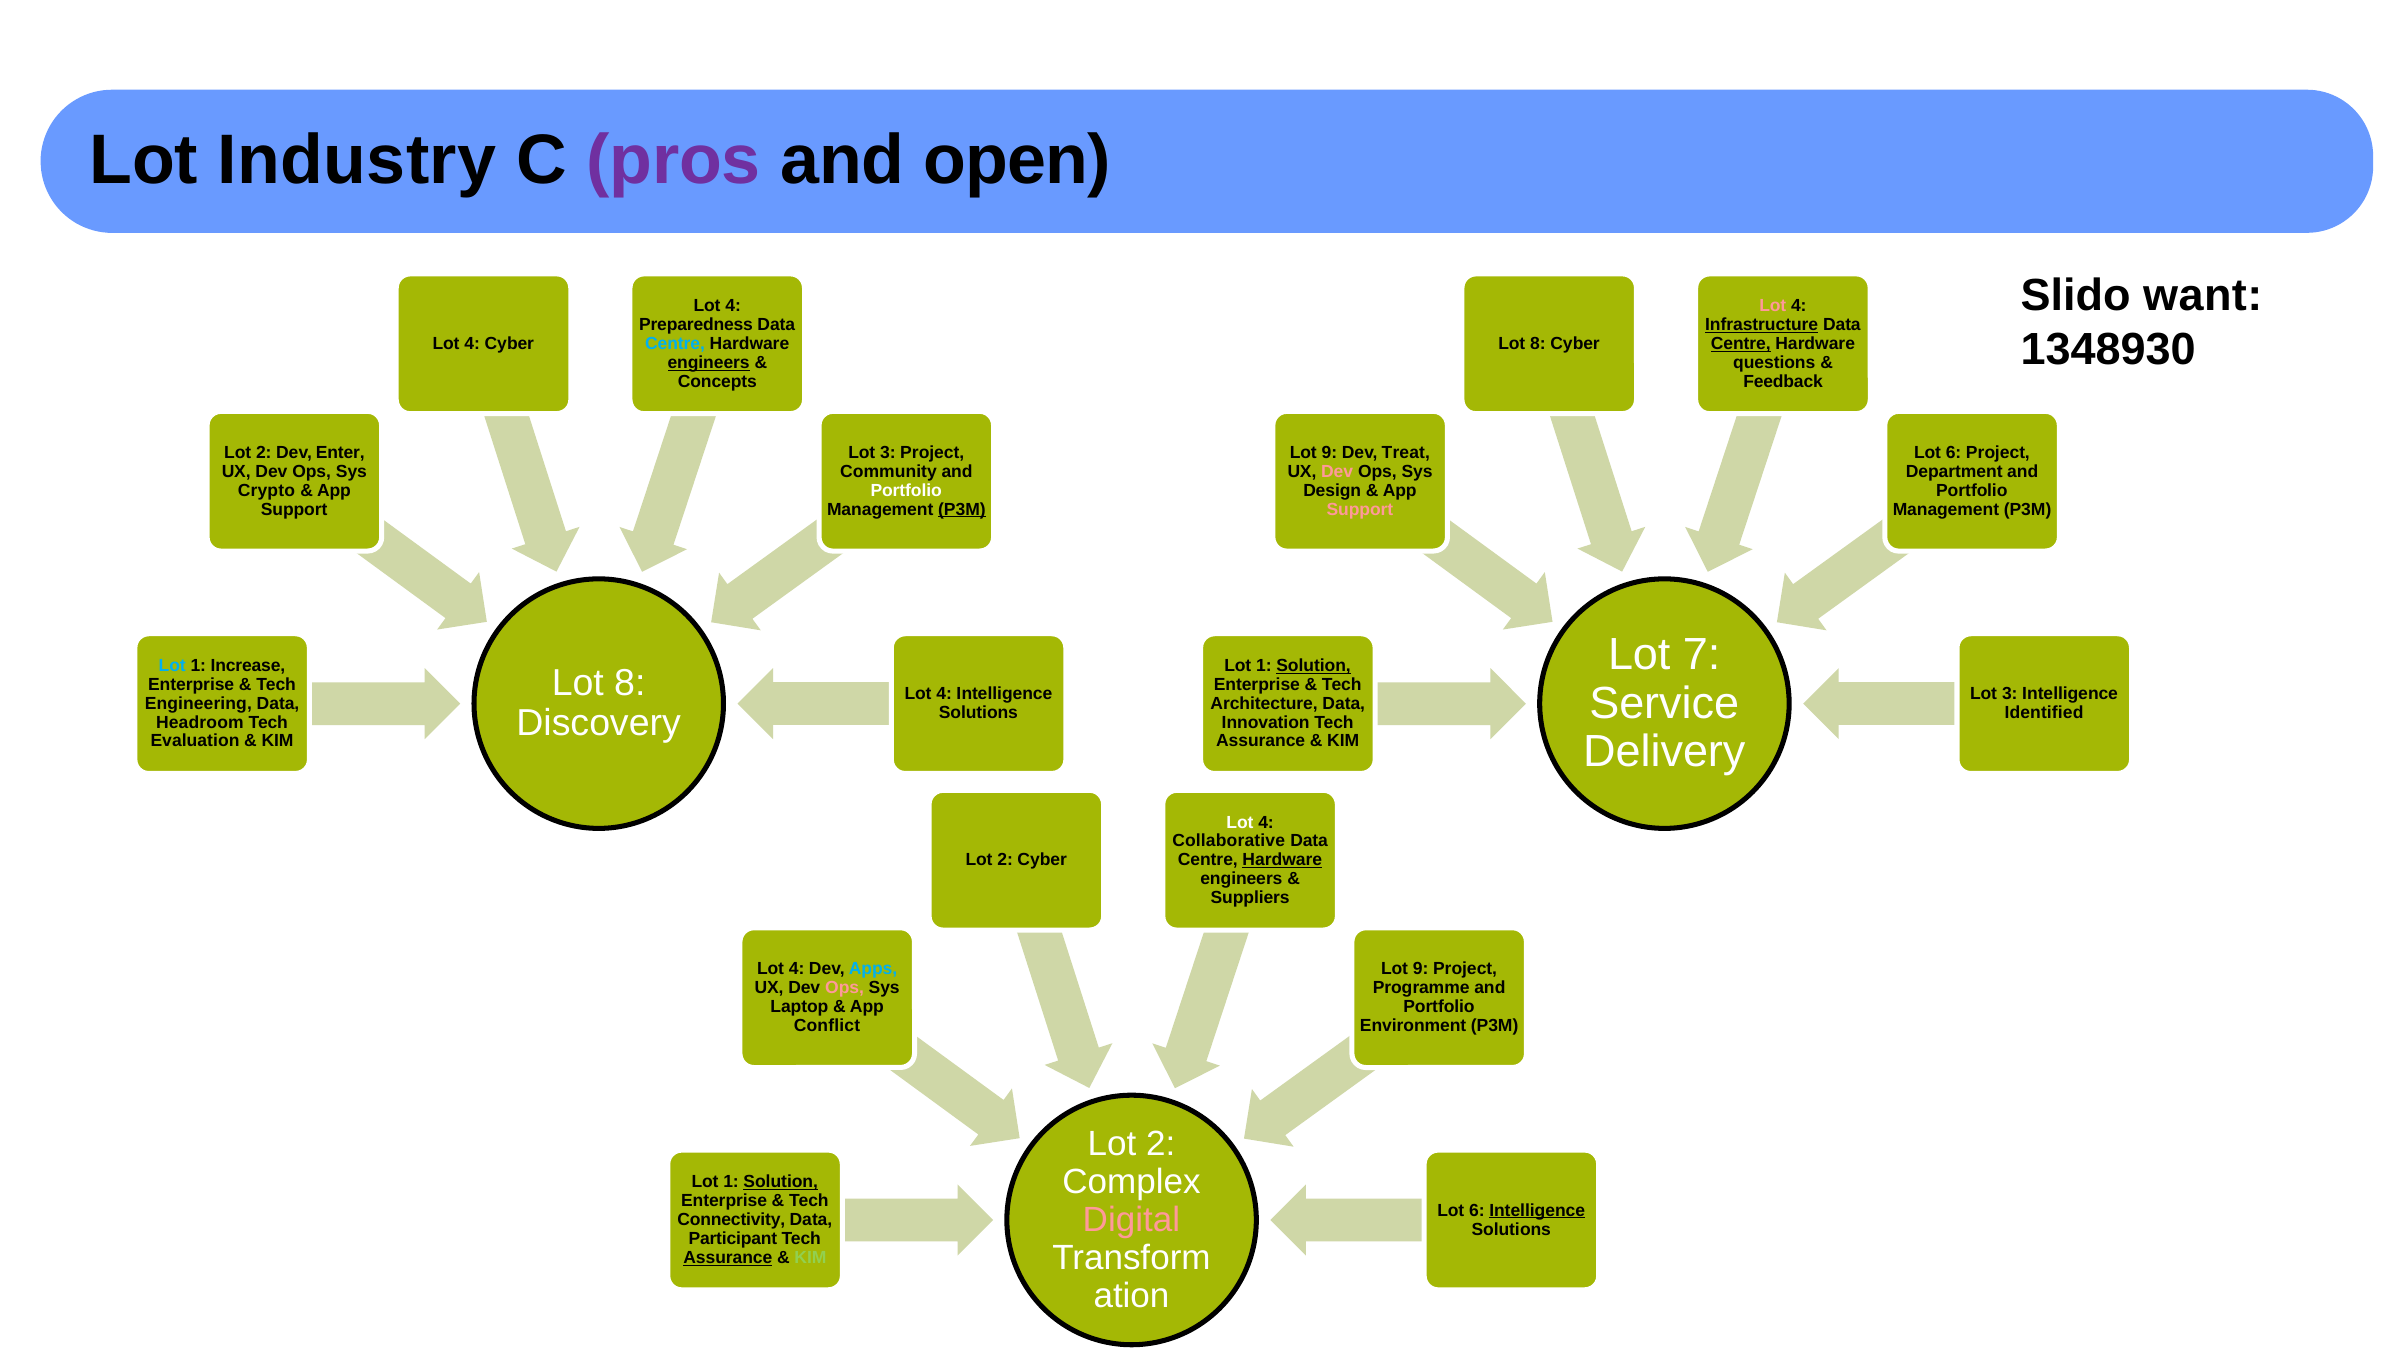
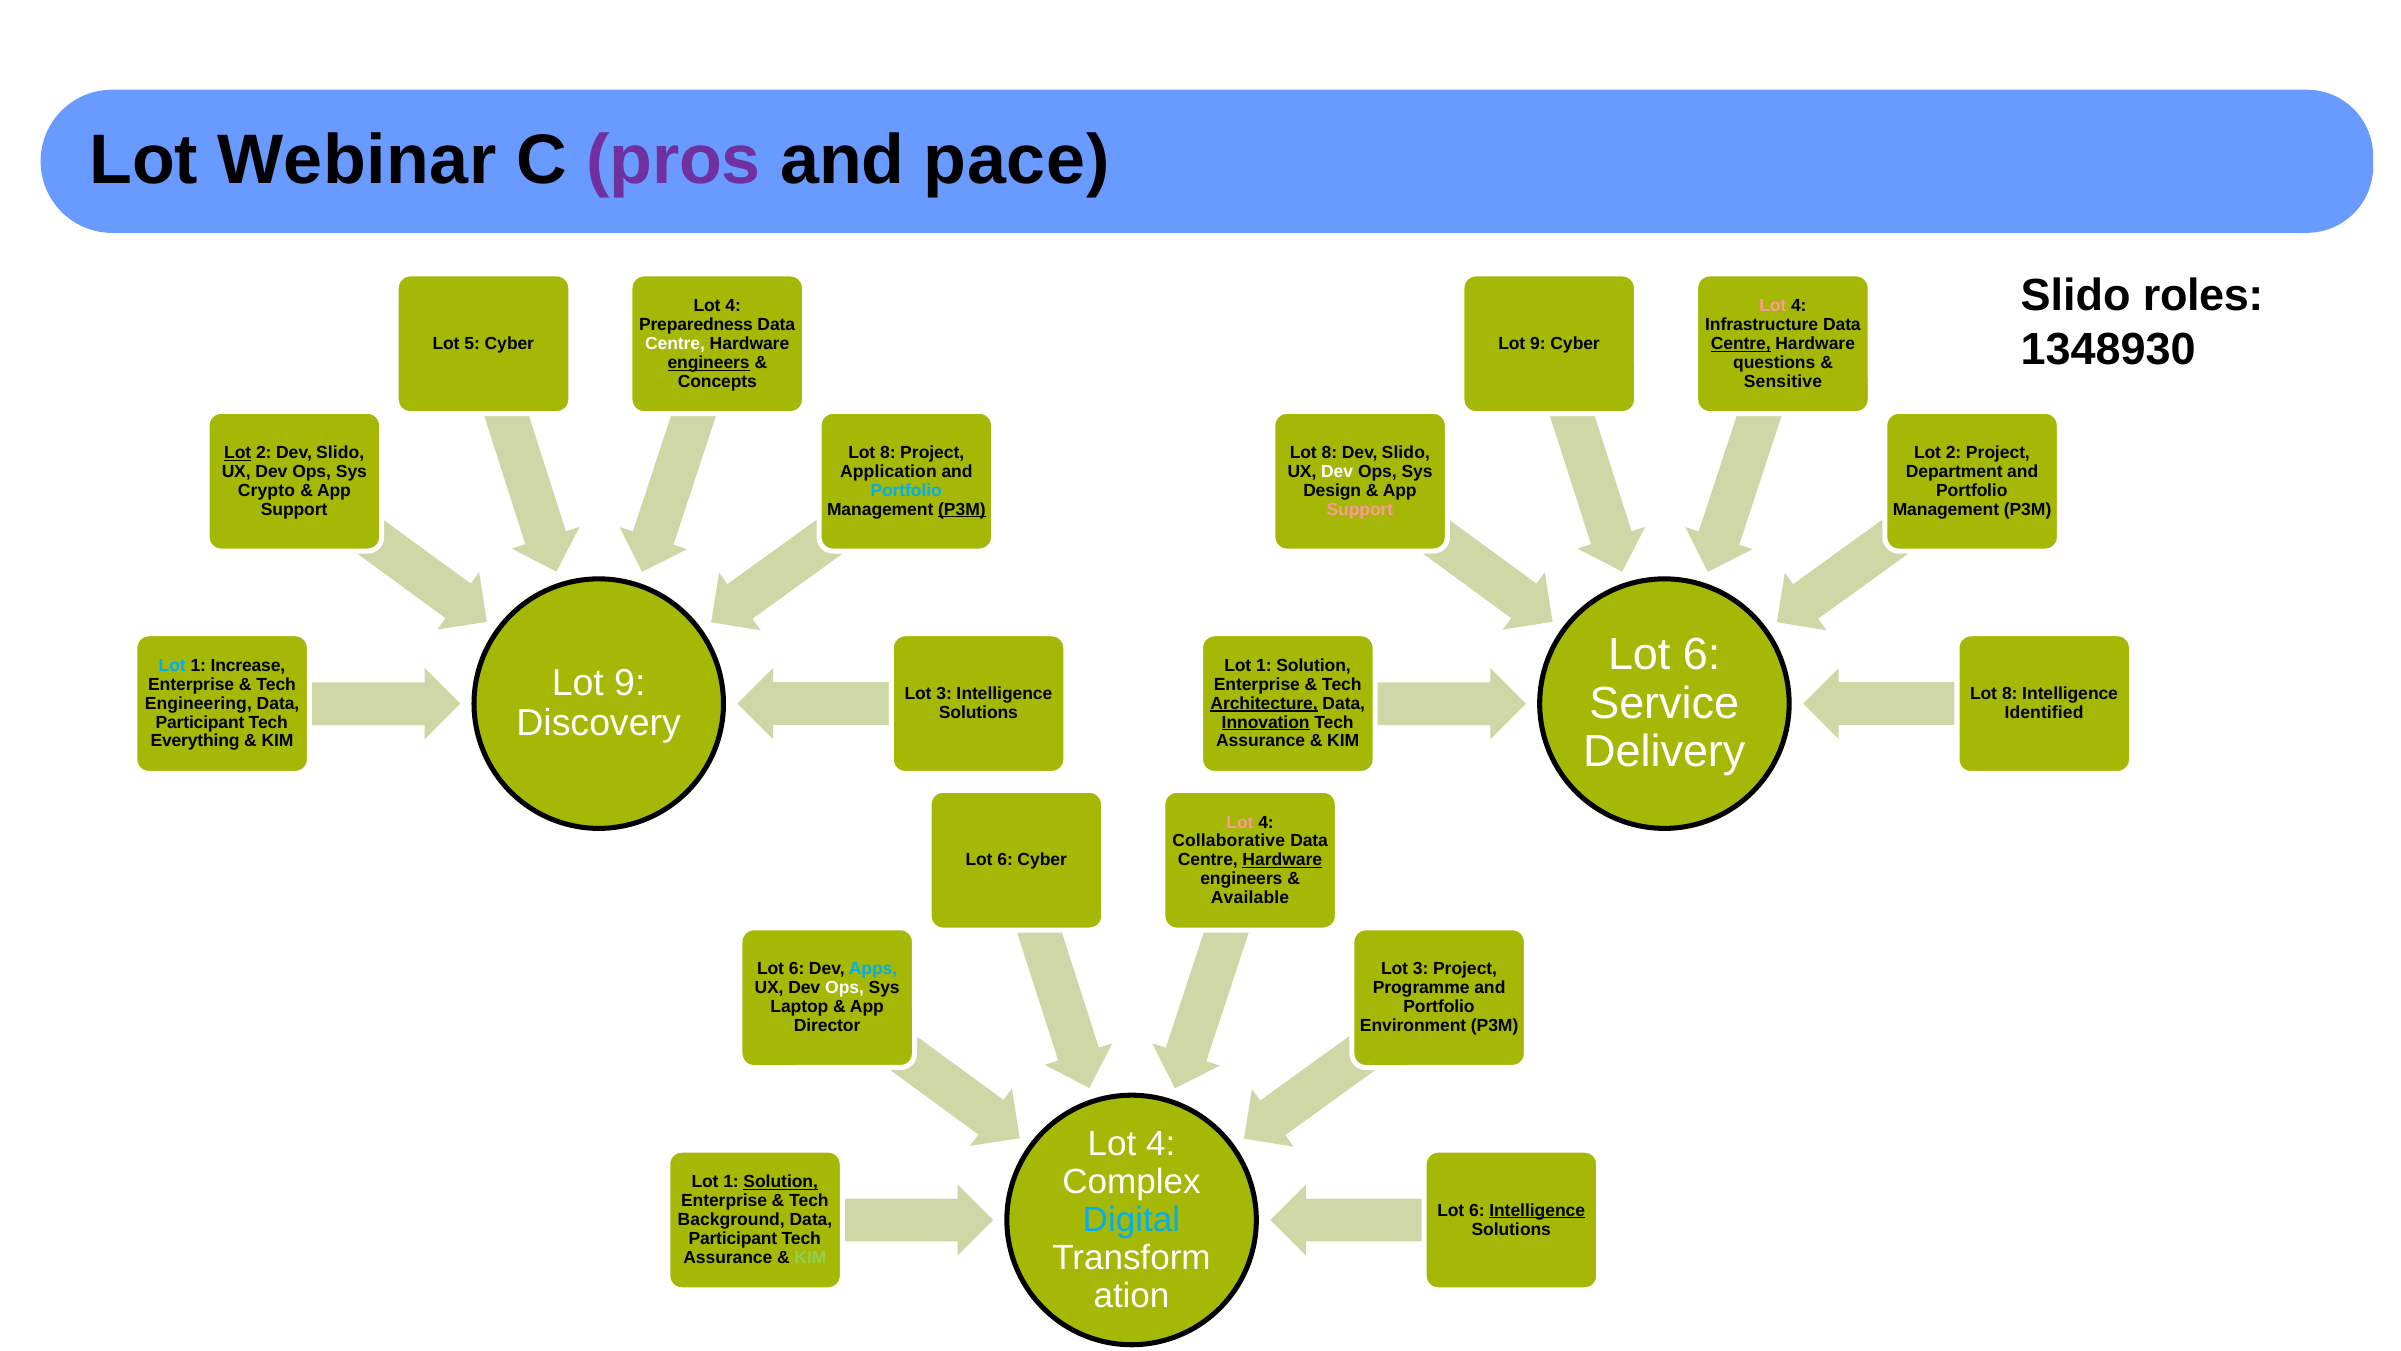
Industry: Industry -> Webinar (357, 160)
open: open -> pace (1016, 160)
want: want -> roles (2203, 296)
Infrastructure underline: present -> none (1762, 325)
4: 4 -> 5 (472, 344)
Centre colour: light blue -> white (675, 344)
8: 8 -> 9 (1538, 344)
Feedback: Feedback -> Sensitive (1783, 381)
Lot underline: none -> present (238, 453)
2 Dev Enter: Enter -> Slido (340, 453)
3: 3 -> 8 (888, 453)
9: 9 -> 8 (1329, 453)
Treat: Treat -> Slido (1406, 453)
6: 6 -> 2 (1954, 453)
Community: Community -> Application (888, 471)
Dev colour: pink -> white (1337, 471)
Portfolio colour: white -> light blue (906, 490)
7: 7 -> 6 (1702, 654)
Solution underline: present -> none (1314, 666)
8: 8 -> 9 (630, 683)
4: 4 -> 3 (944, 694)
3: 3 -> 8 (2010, 694)
Architecture underline: none -> present (1264, 703)
Headroom: Headroom -> Participant (200, 722)
Innovation underline: none -> present (1266, 722)
Evaluation: Evaluation -> Everything (195, 741)
Lot colour: white -> pink (1240, 822)
2: 2 -> 6 (1005, 860)
Suppliers: Suppliers -> Available (1250, 897)
4: 4 -> 6 (797, 969)
9: 9 -> 3 (1421, 969)
Ops colour: pink -> white (845, 988)
Conflict: Conflict -> Director (827, 1025)
2: 2 -> 4 (1161, 1144)
Digital colour: pink -> light blue (1131, 1219)
Connectivity: Connectivity -> Background (731, 1219)
Assurance underline: present -> none (728, 1257)
